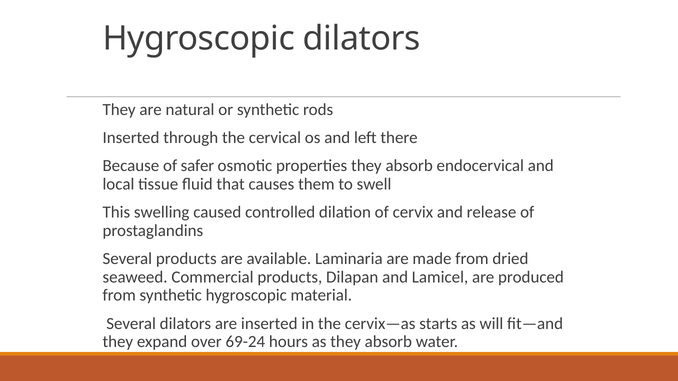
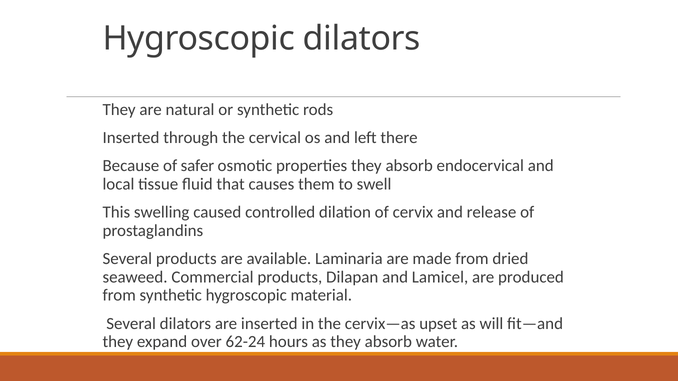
starts: starts -> upset (438, 324)
69-24: 69-24 -> 62-24 (245, 342)
